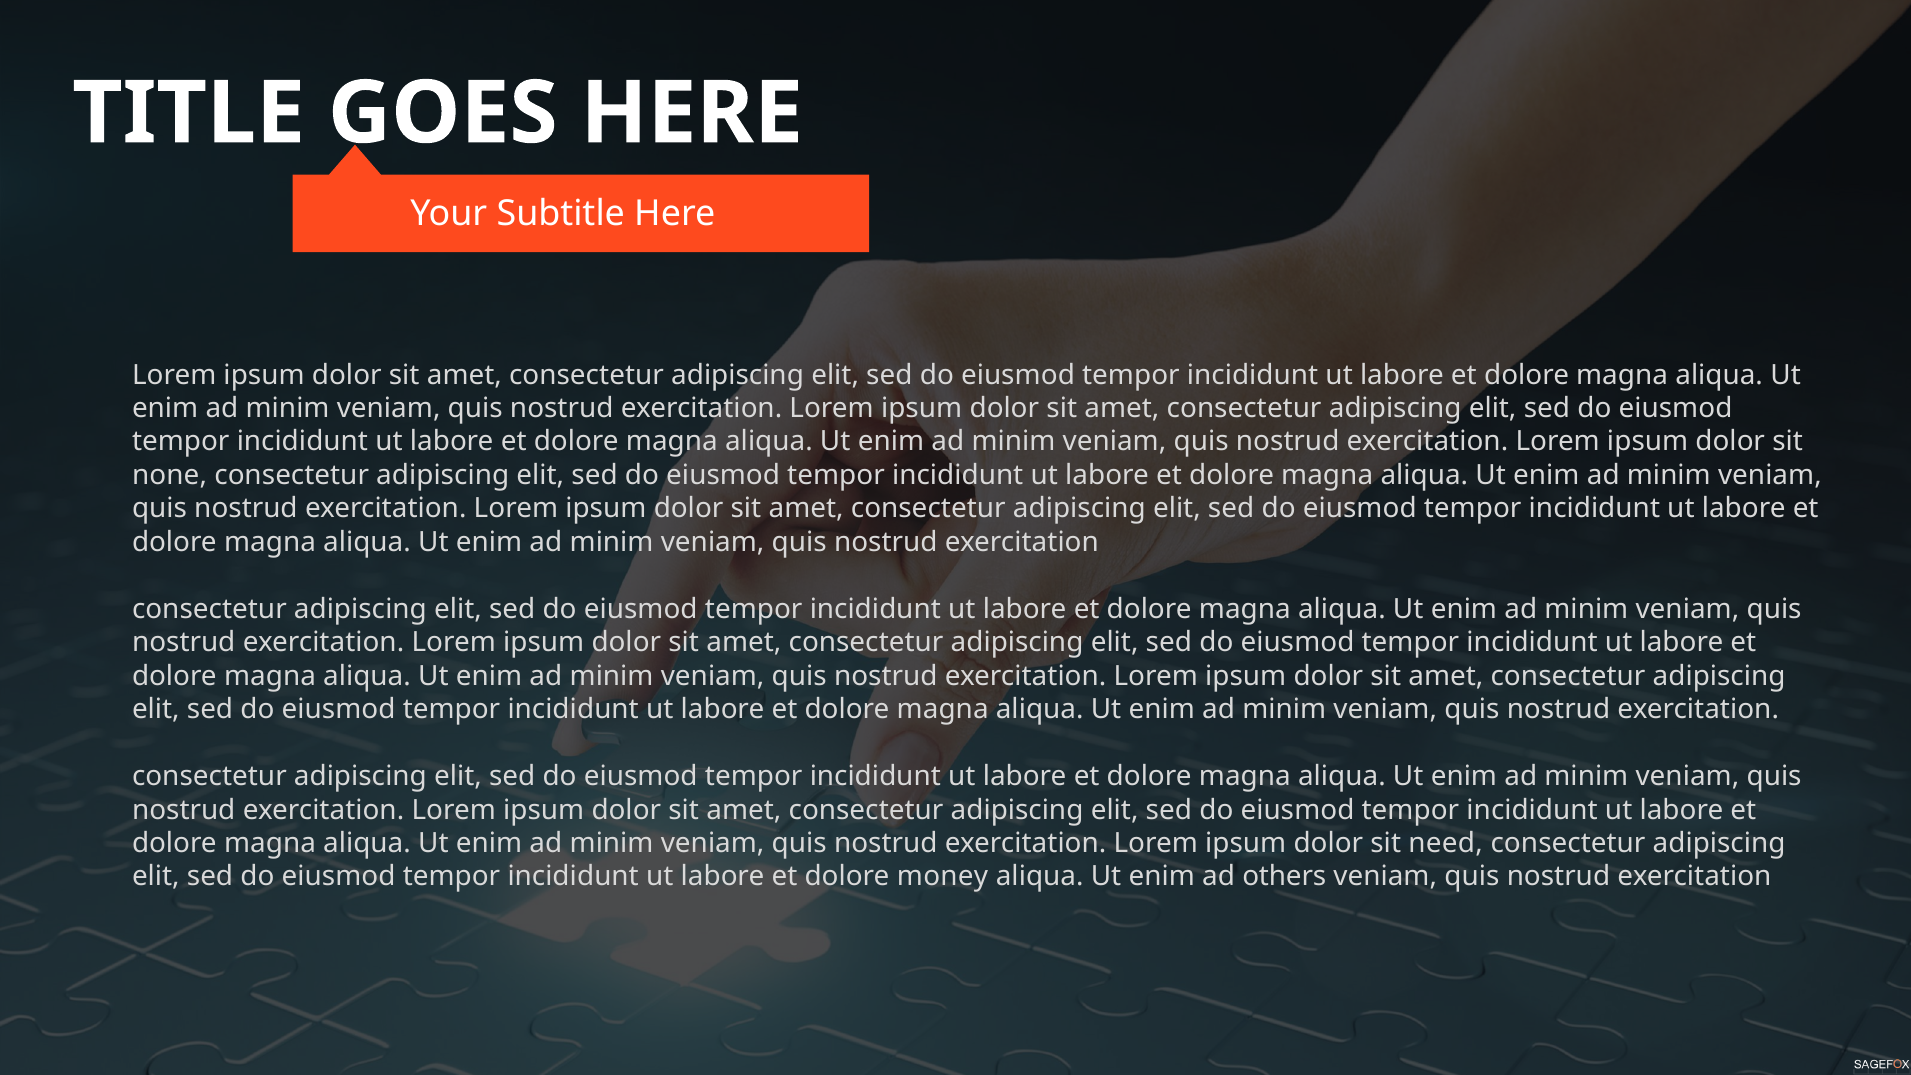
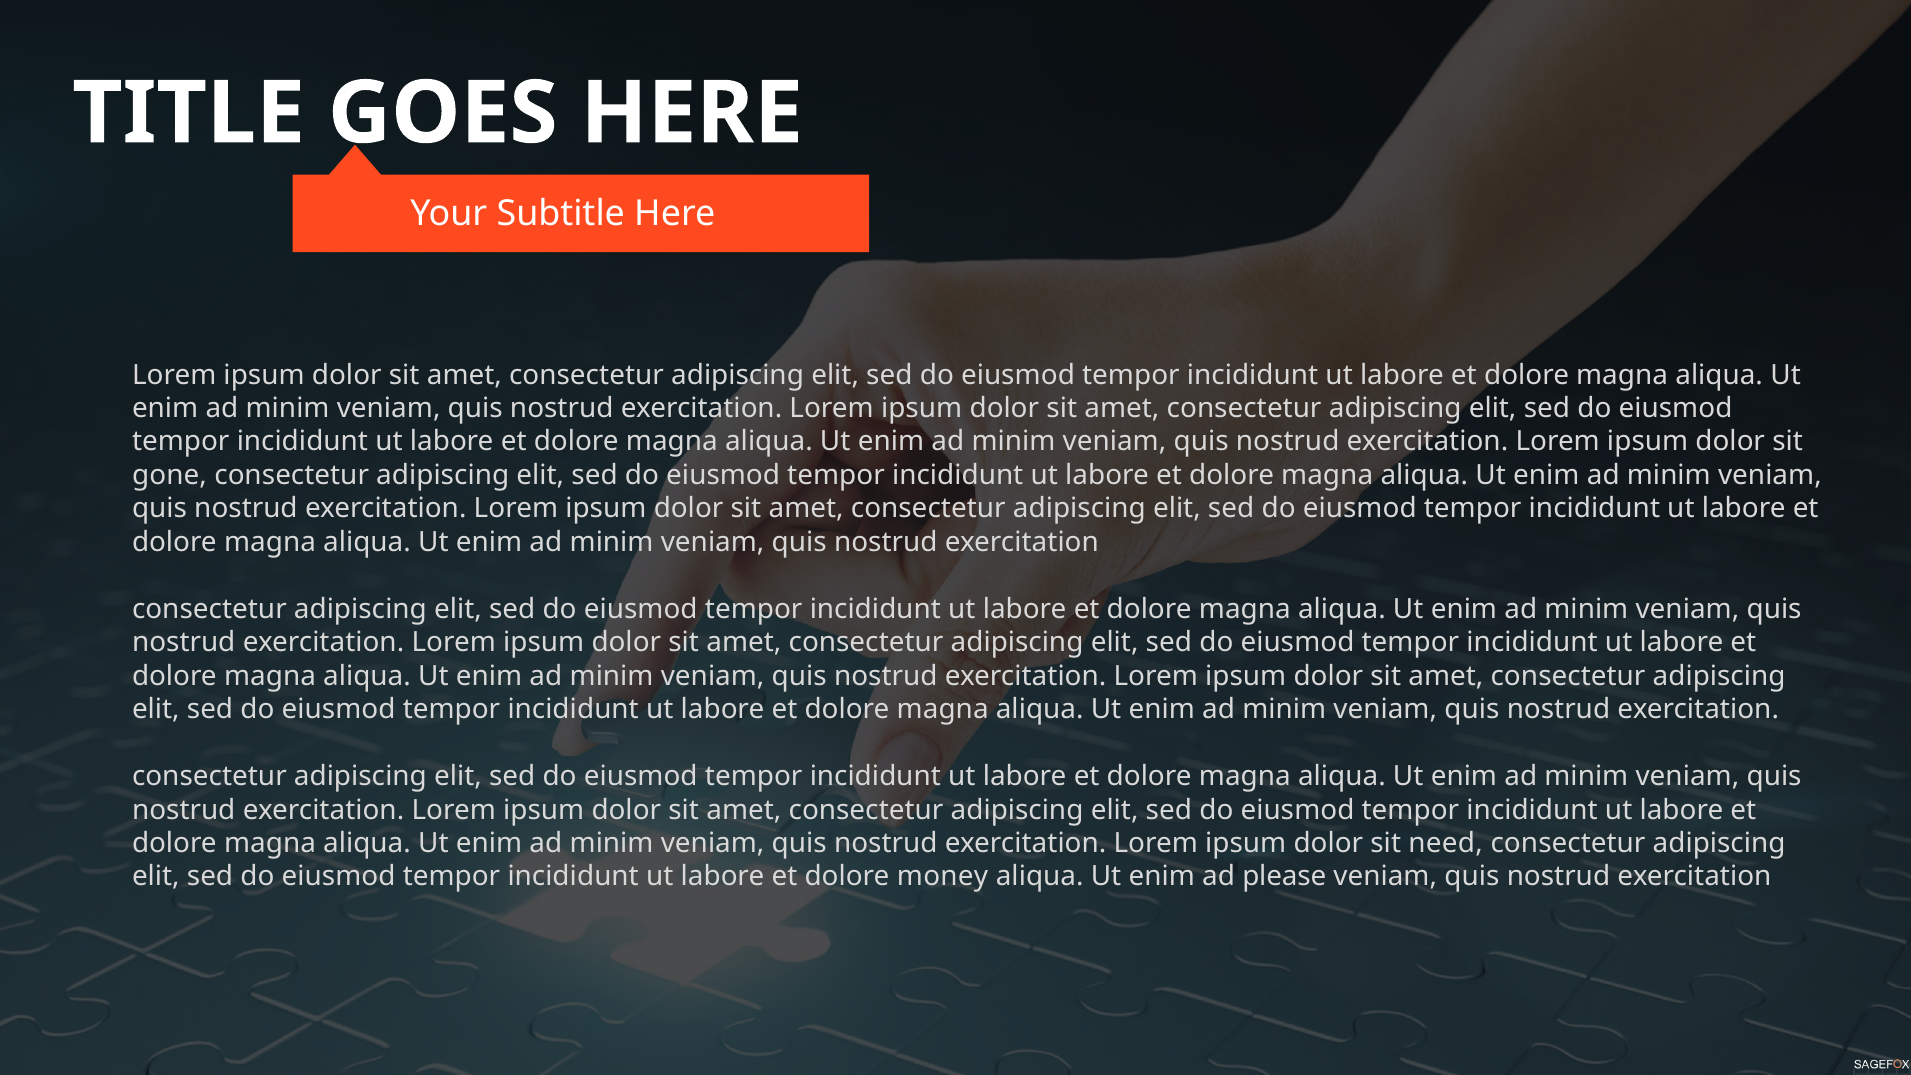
none: none -> gone (169, 475)
others: others -> please (1284, 877)
